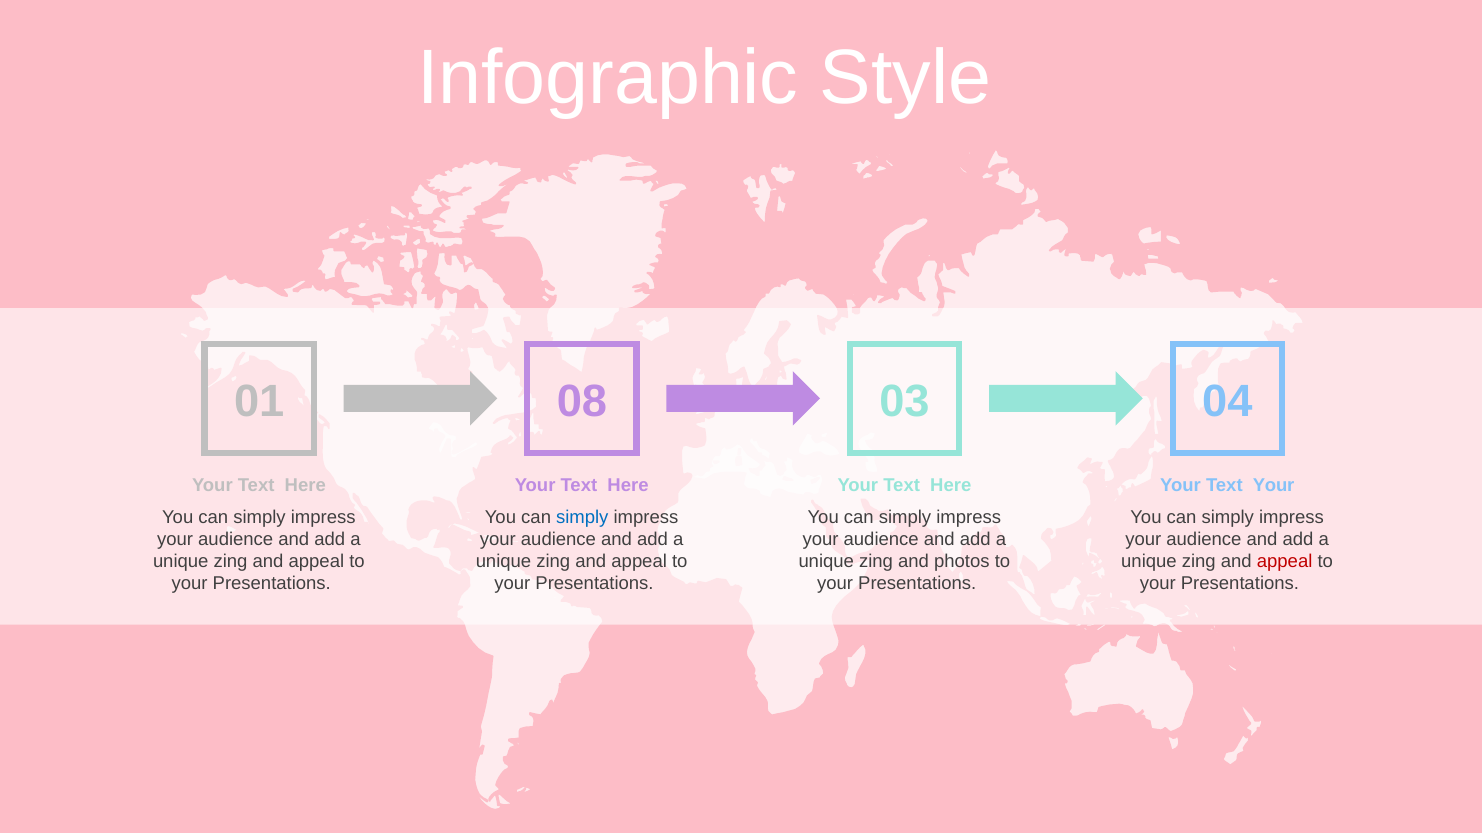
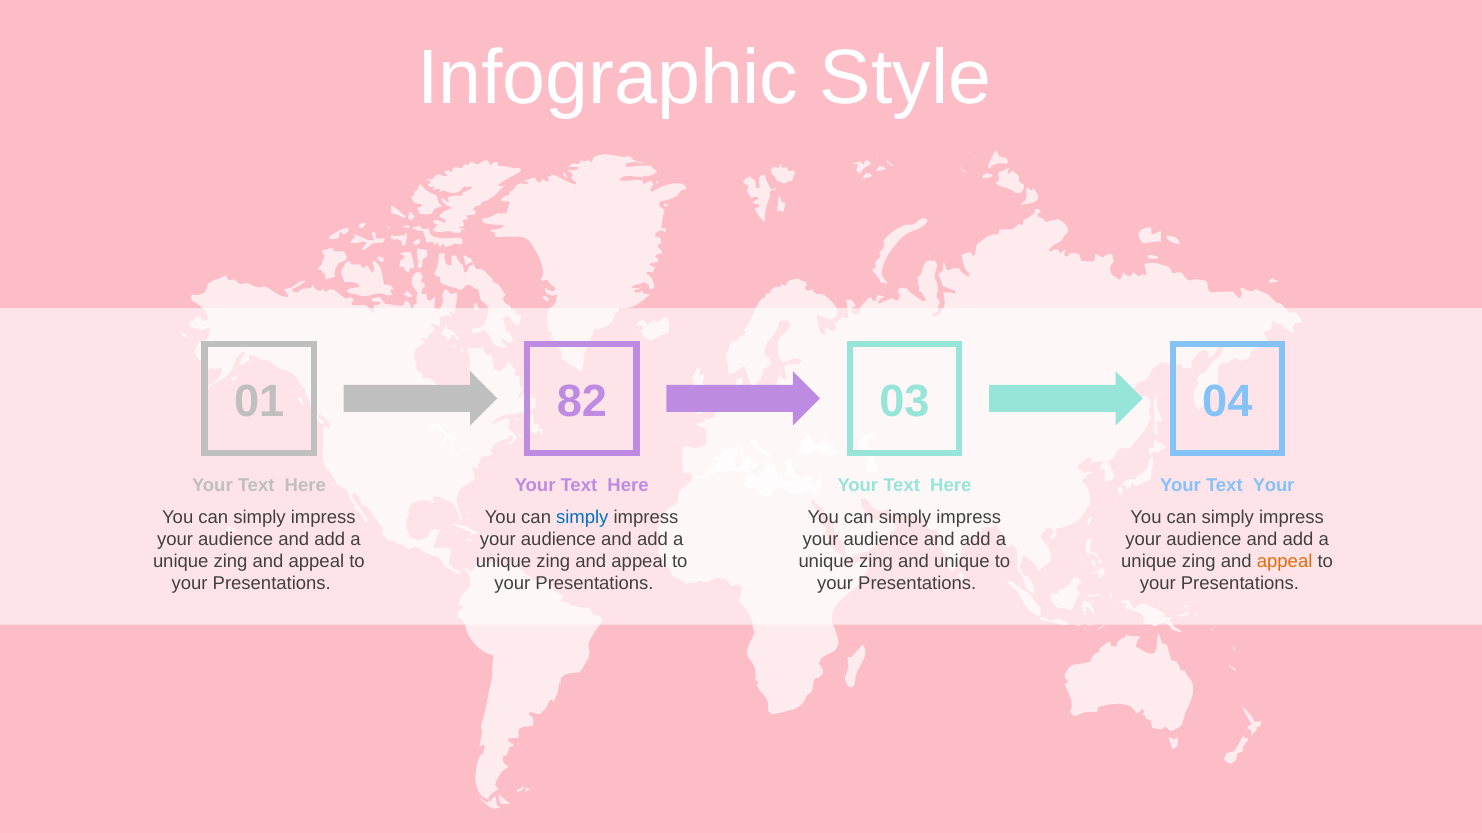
08: 08 -> 82 (582, 402)
and photos: photos -> unique (962, 562)
appeal colour: red -> orange (1285, 562)
